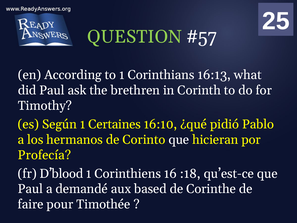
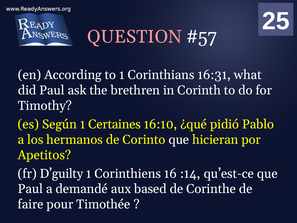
QUESTION colour: light green -> pink (135, 37)
16:13: 16:13 -> 16:31 (214, 75)
Profecía: Profecía -> Apetitos (44, 155)
D’blood: D’blood -> D’guilty (61, 173)
:18: :18 -> :14 (190, 173)
